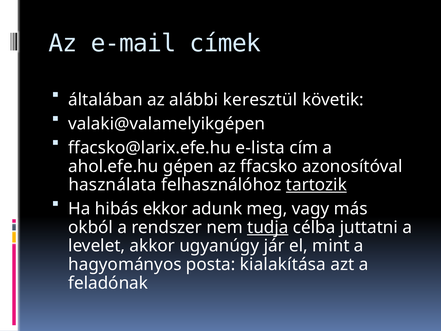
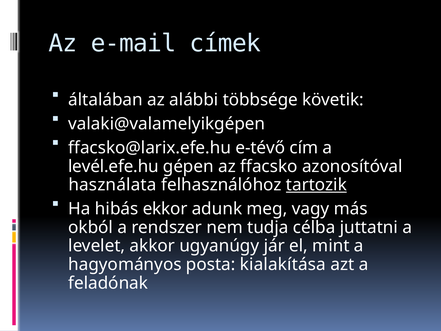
keresztül: keresztül -> többsége (260, 100)
e-lista: e-lista -> e-tévő (260, 148)
ahol.efe.hu: ahol.efe.hu -> levél.efe.hu (113, 166)
tudja underline: present -> none (268, 227)
